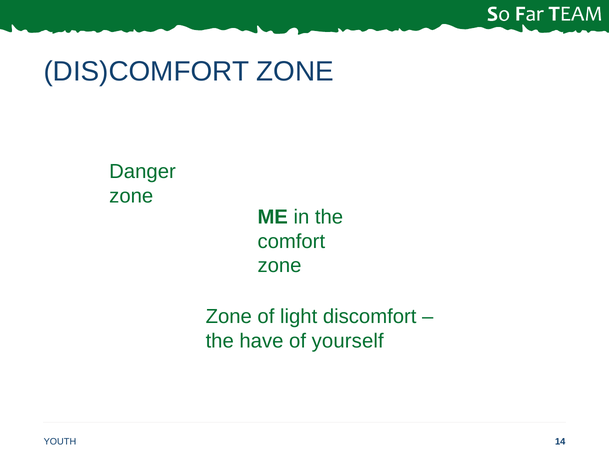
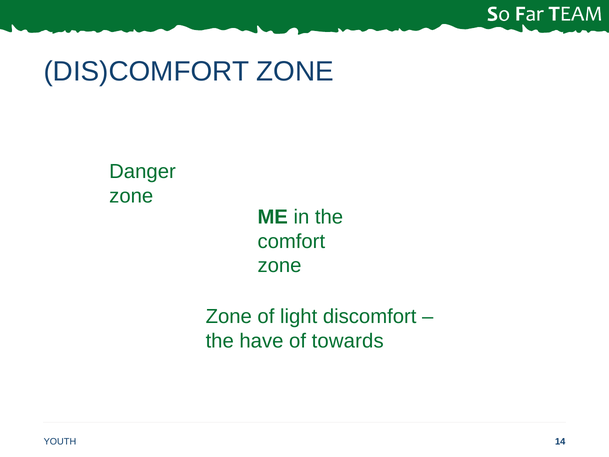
yourself: yourself -> towards (348, 341)
